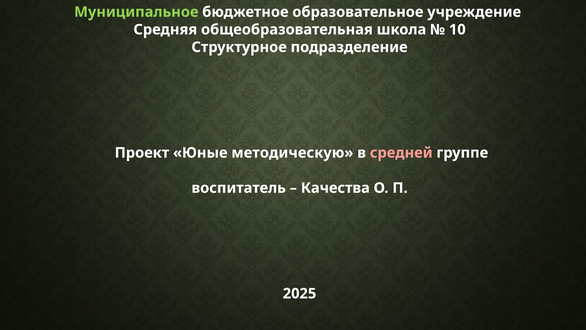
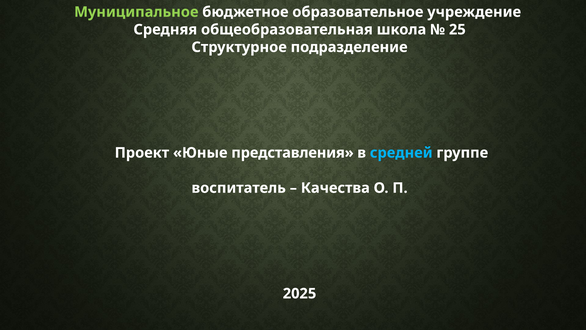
10: 10 -> 25 (457, 30)
методическую: методическую -> представления (292, 153)
средней colour: pink -> light blue (401, 153)
